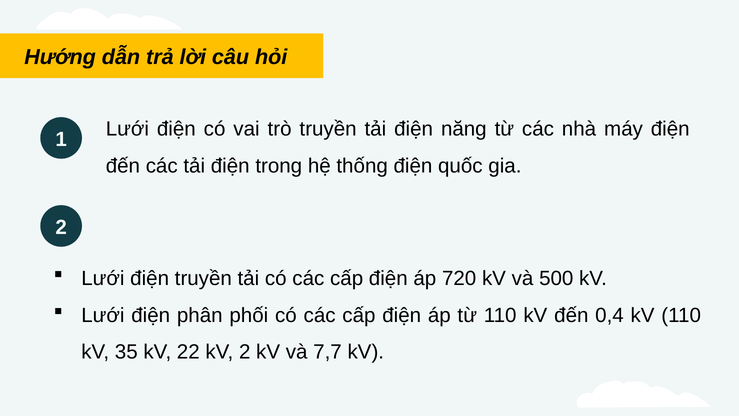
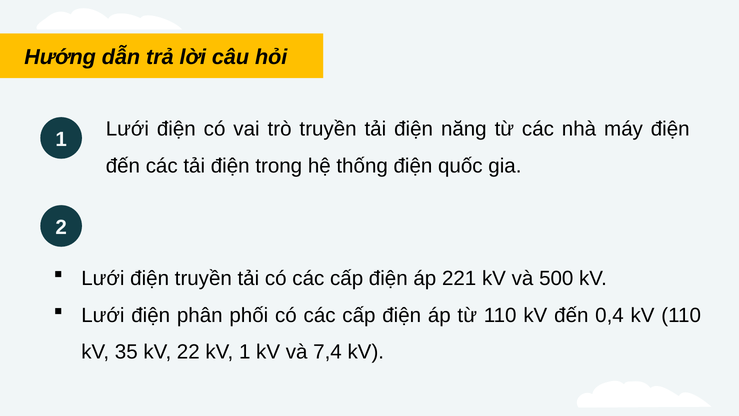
720: 720 -> 221 (459, 278)
kV 2: 2 -> 1 (245, 352)
7,7: 7,7 -> 7,4 (327, 352)
